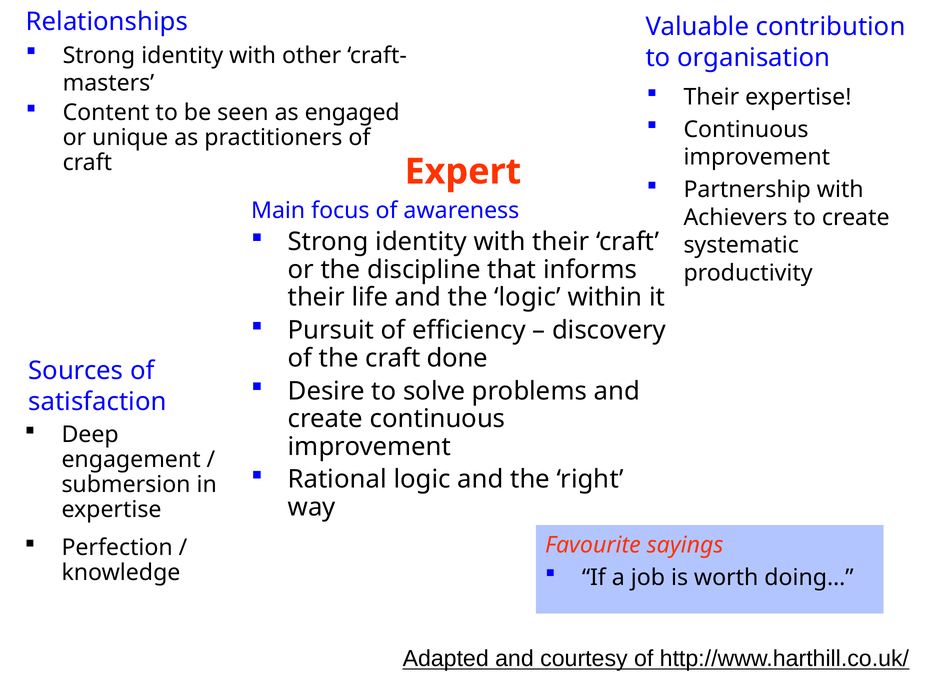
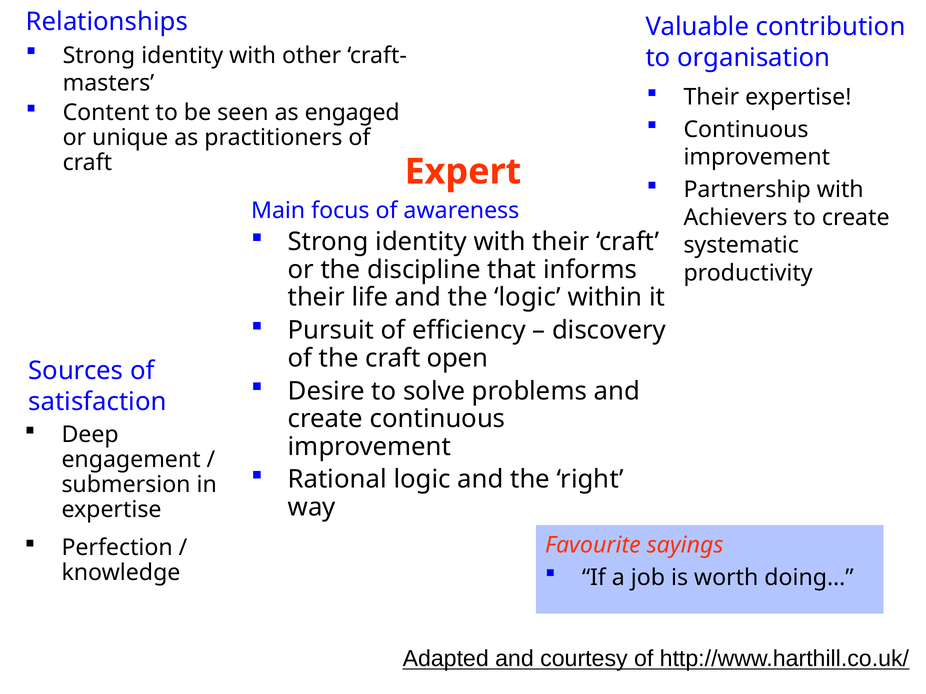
done: done -> open (457, 358)
